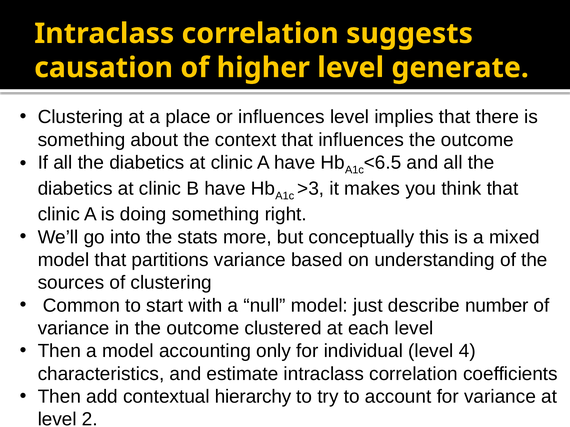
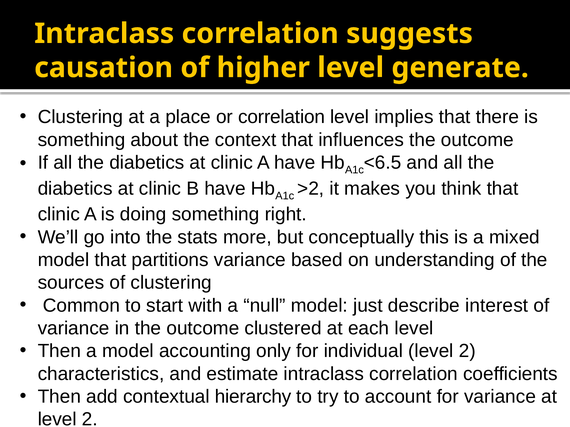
or influences: influences -> correlation (282, 117)
>3: >3 -> >2 (311, 189)
number: number -> interest (497, 306)
individual level 4: 4 -> 2 (467, 351)
